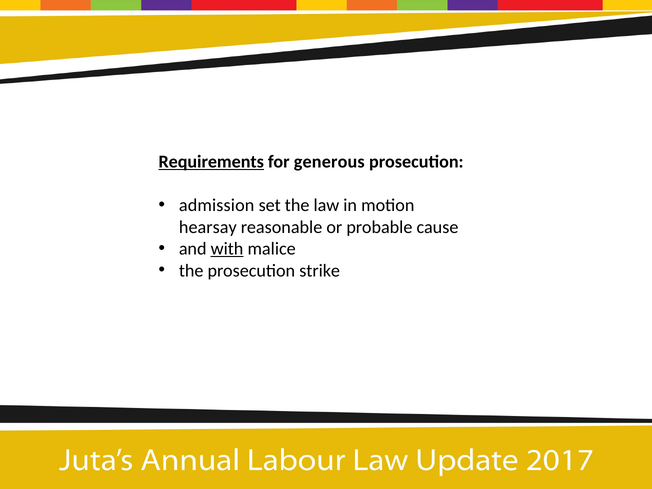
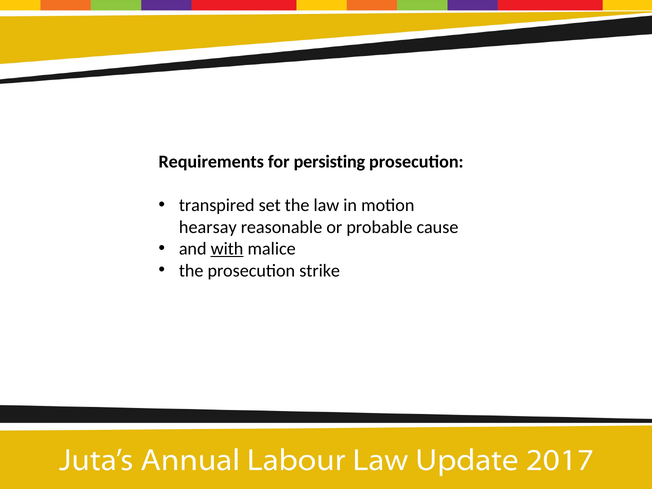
Requirements underline: present -> none (211, 162)
generous: generous -> persisting (329, 162)
admission: admission -> transpired (217, 205)
